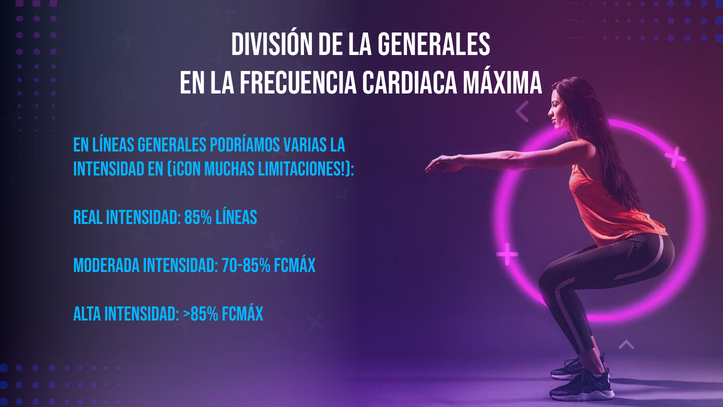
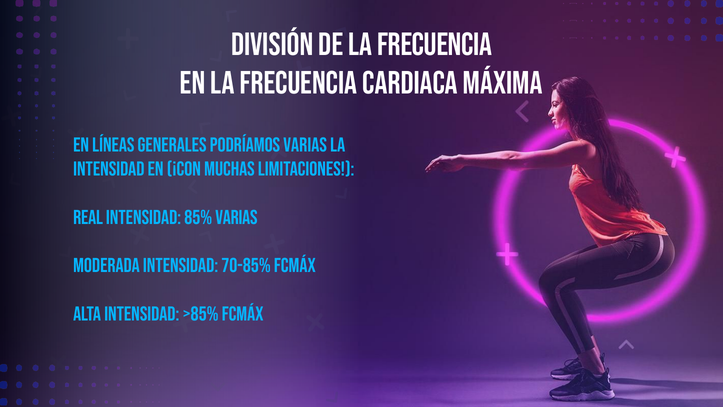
de la generales: generales -> frecuencia (435, 45)
85% Líneas: Líneas -> Varias (236, 217)
